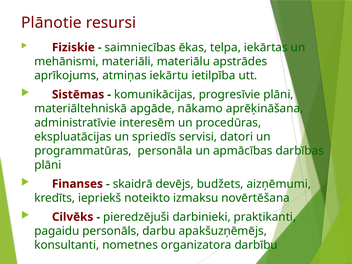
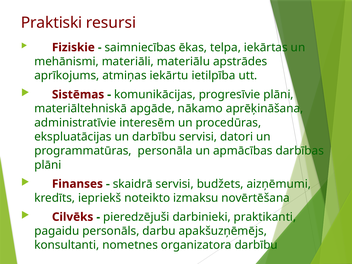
Plānotie: Plānotie -> Praktiski (52, 23)
un spriedīs: spriedīs -> darbību (154, 137)
skaidrā devējs: devējs -> servisi (175, 184)
